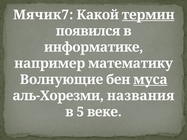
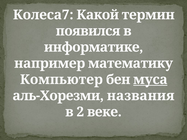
Мячик7: Мячик7 -> Колеса7 (43, 15)
термин underline: present -> none (148, 15)
Волнующие: Волнующие -> Компьютер (61, 80)
5: 5 -> 2 (80, 112)
